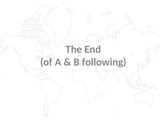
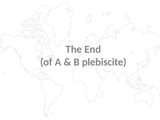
following: following -> plebiscite (104, 62)
